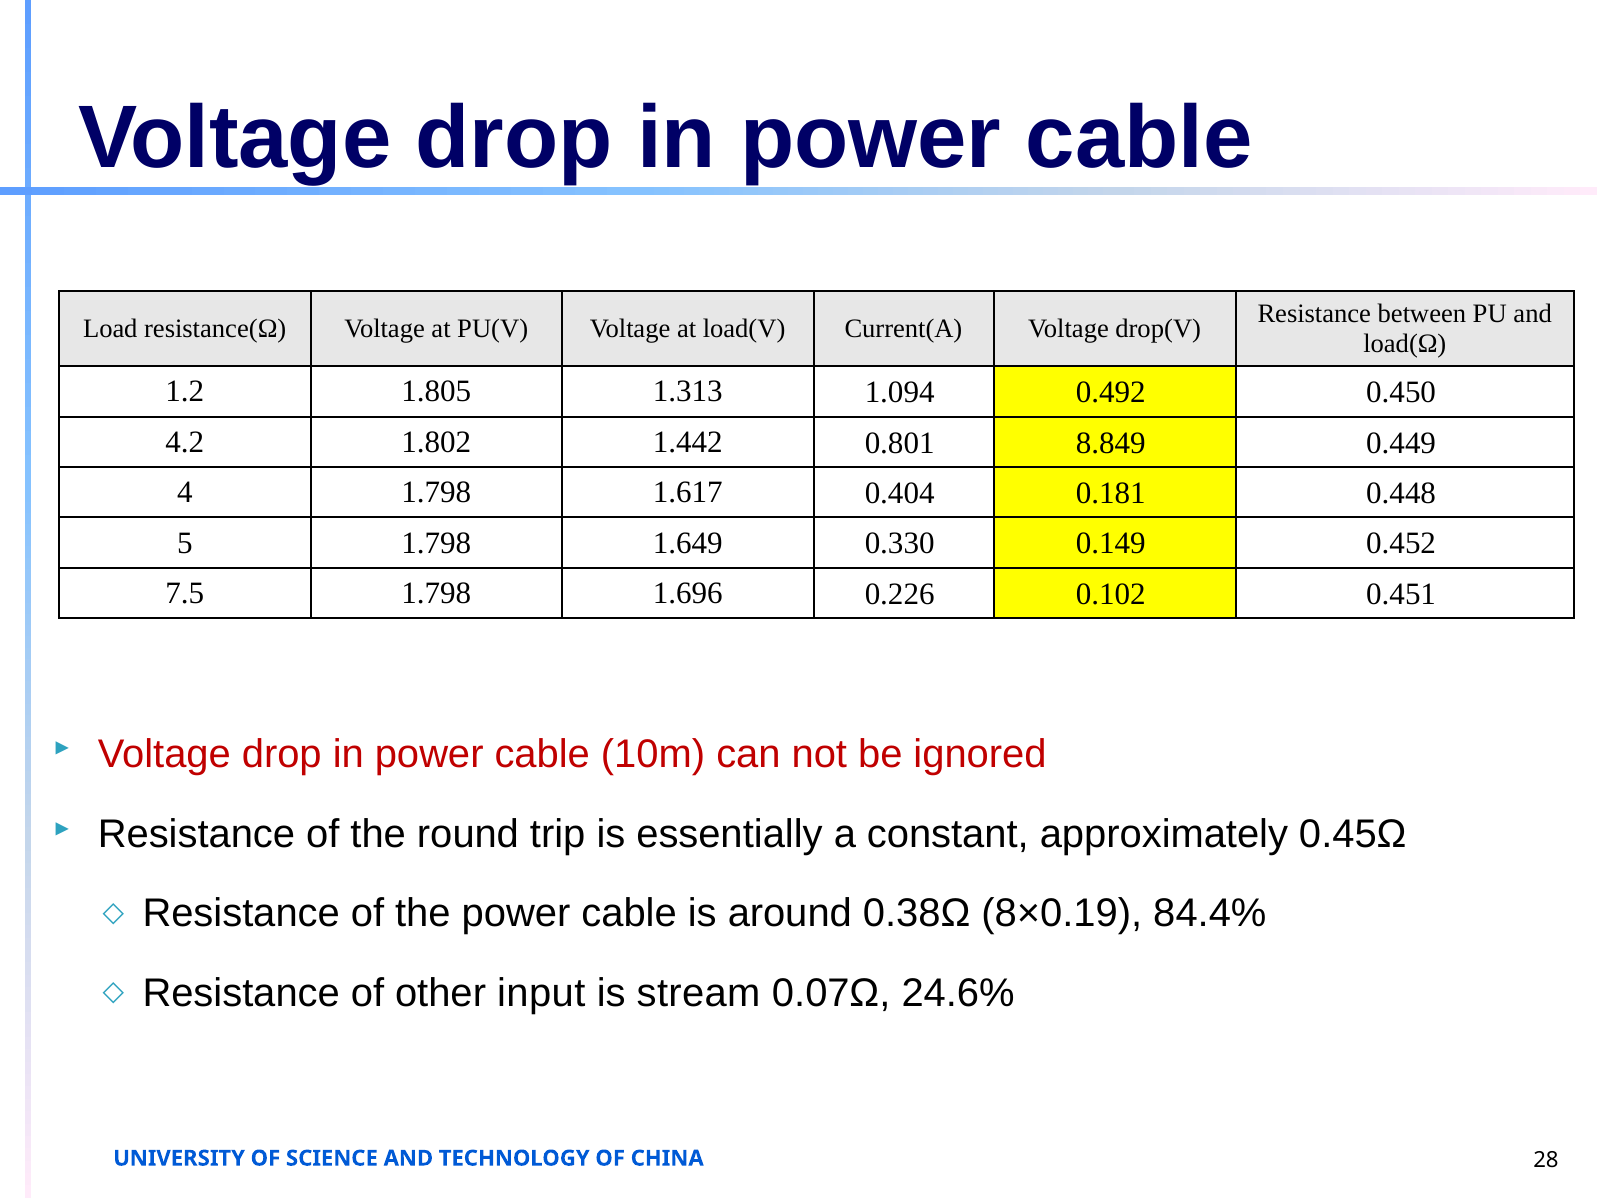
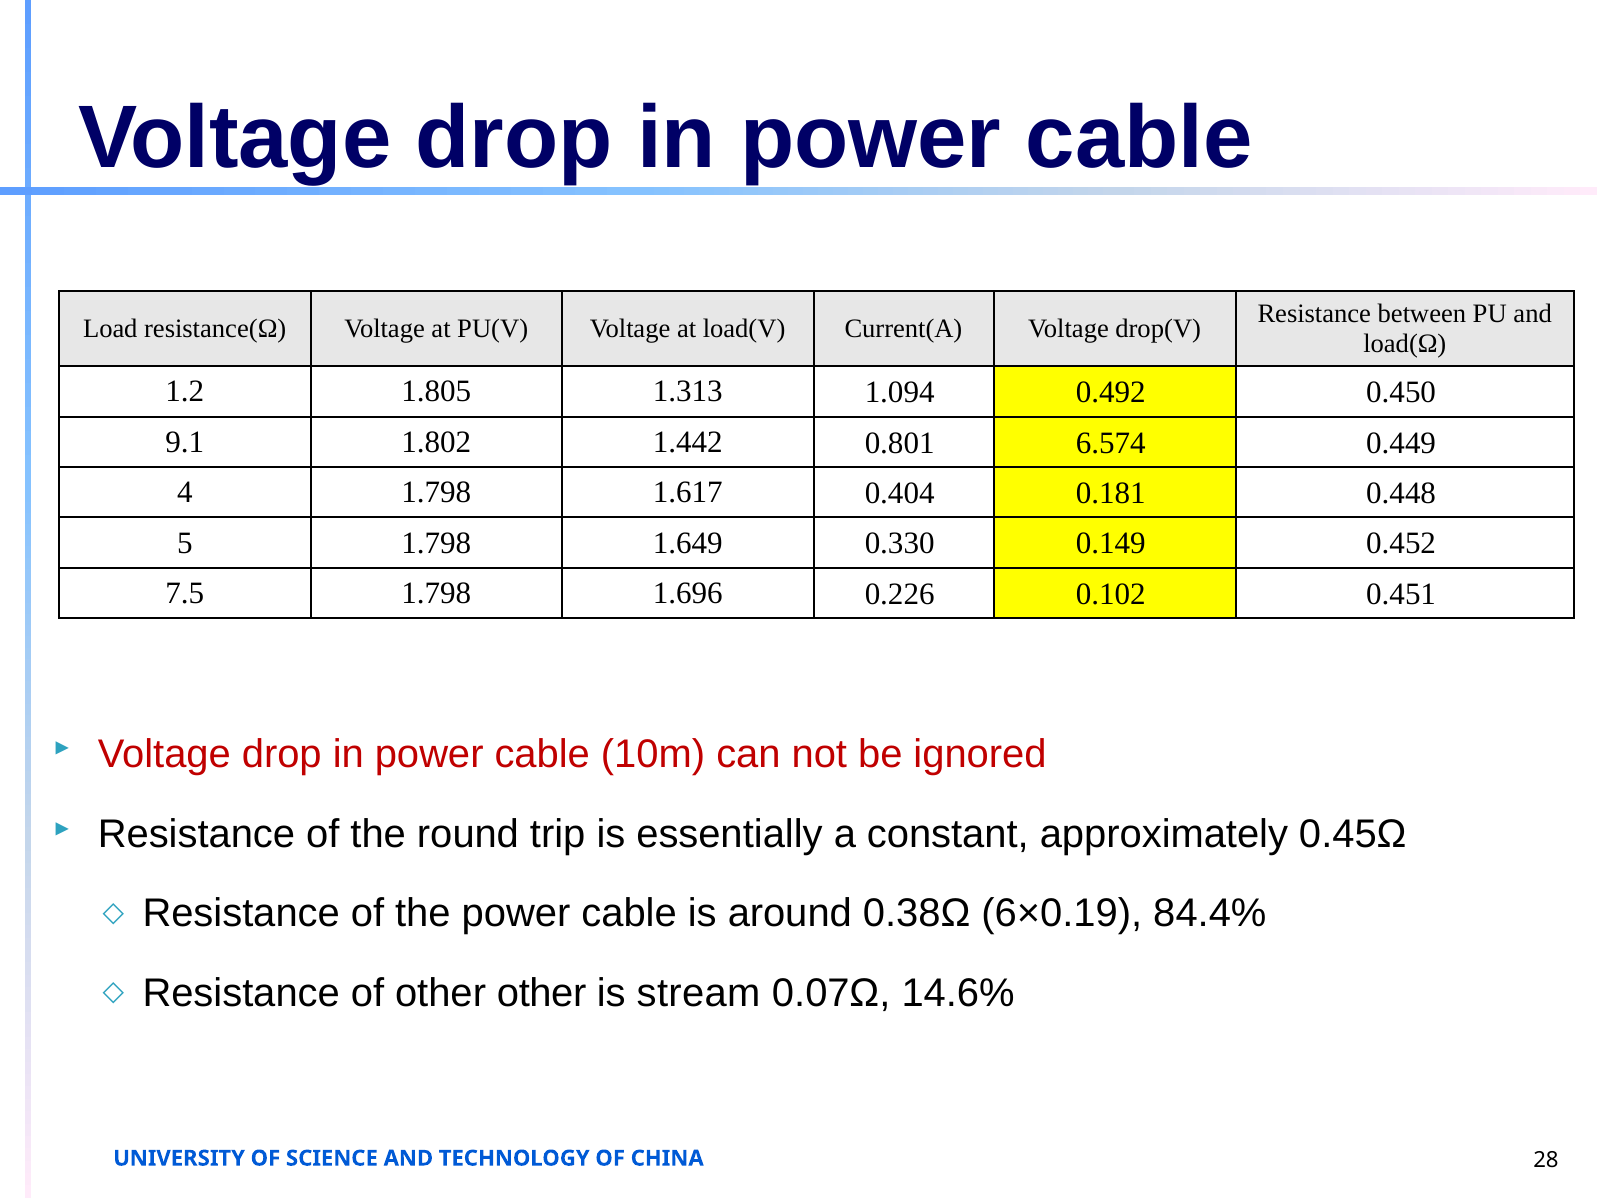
4.2: 4.2 -> 9.1 (185, 442)
8.849: 8.849 -> 6.574 (1111, 443)
8×0.19: 8×0.19 -> 6×0.19 (1062, 914)
other input: input -> other (542, 993)
24.6%: 24.6% -> 14.6% (958, 993)
